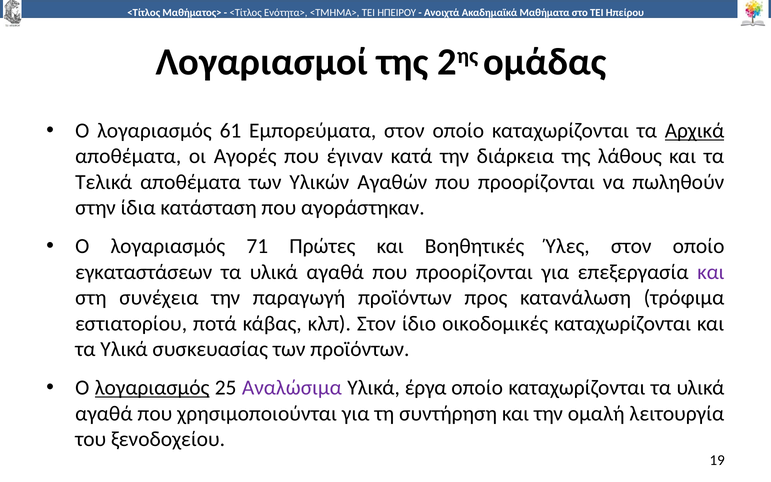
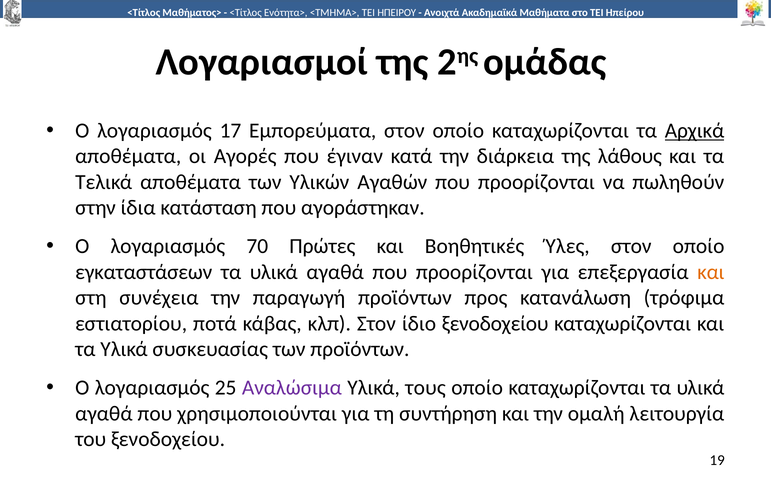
61: 61 -> 17 (230, 131)
71: 71 -> 70 (257, 246)
και colour: purple -> orange (711, 272)
ίδιο οικοδομικές: οικοδομικές -> ξενοδοχείου (495, 323)
λογαριασμός underline: present -> none (152, 388)
έργα: έργα -> τους (425, 388)
